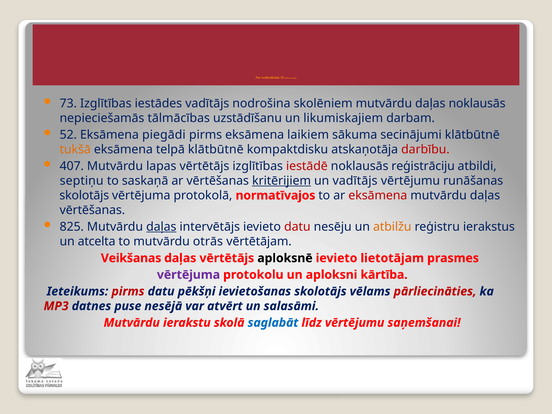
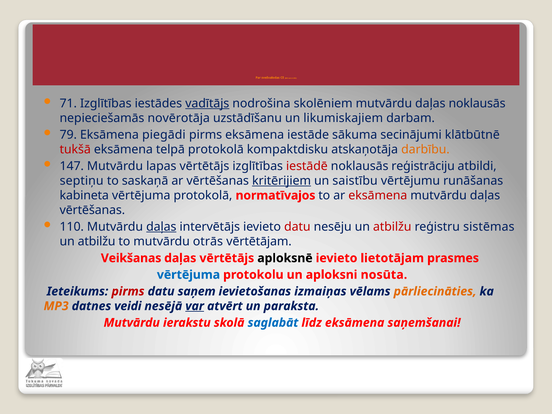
73: 73 -> 71 (68, 103)
vadītājs underline: none -> present (207, 103)
tālmācības: tālmācības -> novērotāja (179, 118)
52: 52 -> 79 (68, 135)
laikiem: laikiem -> iestāde (308, 135)
tukšā colour: orange -> red (75, 149)
telpā klātbūtnē: klātbūtnē -> protokolā (216, 149)
darbību colour: red -> orange (425, 149)
407: 407 -> 147 (72, 166)
un vadītājs: vadītājs -> saistību (355, 181)
skolotājs: skolotājs -> kabineta (84, 195)
825: 825 -> 110 (72, 227)
atbilžu colour: orange -> red (392, 227)
ierakstus: ierakstus -> sistēmas (489, 227)
atcelta: atcelta -> atbilžu (97, 242)
vērtējuma colour: purple -> blue (188, 275)
kārtība: kārtība -> nosūta (384, 275)
pēkšņi: pēkšņi -> saņem (197, 291)
ievietošanas skolotājs: skolotājs -> izmaiņas (320, 291)
pārliecināties colour: red -> orange (435, 291)
MP3 colour: red -> orange (56, 306)
puse: puse -> veidi (128, 306)
var underline: none -> present (195, 306)
salasāmi: salasāmi -> paraksta (291, 306)
līdz vērtējumu: vērtējumu -> eksāmena (355, 323)
